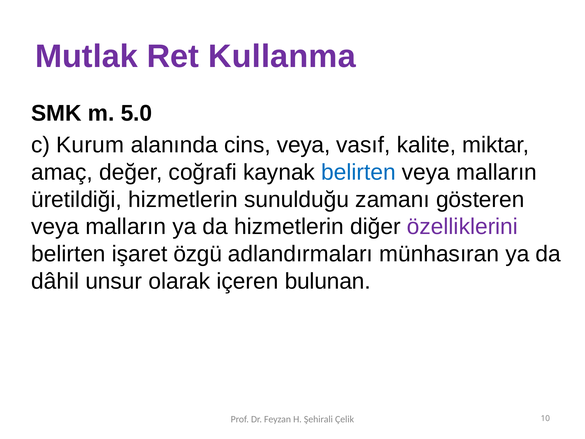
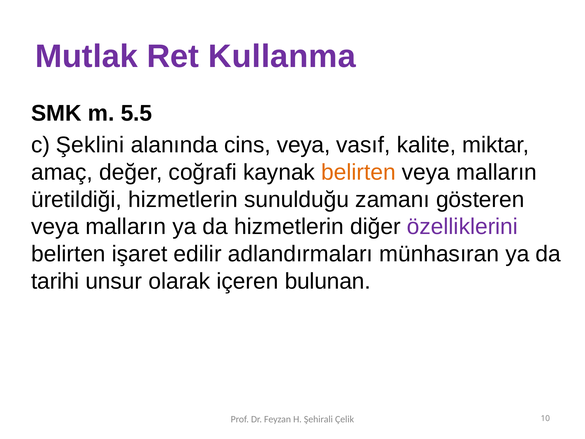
5.0: 5.0 -> 5.5 (136, 113)
Kurum: Kurum -> Şeklini (90, 145)
belirten colour: blue -> orange (358, 172)
özgü: özgü -> edilir (198, 254)
dâhil: dâhil -> tarihi (55, 281)
